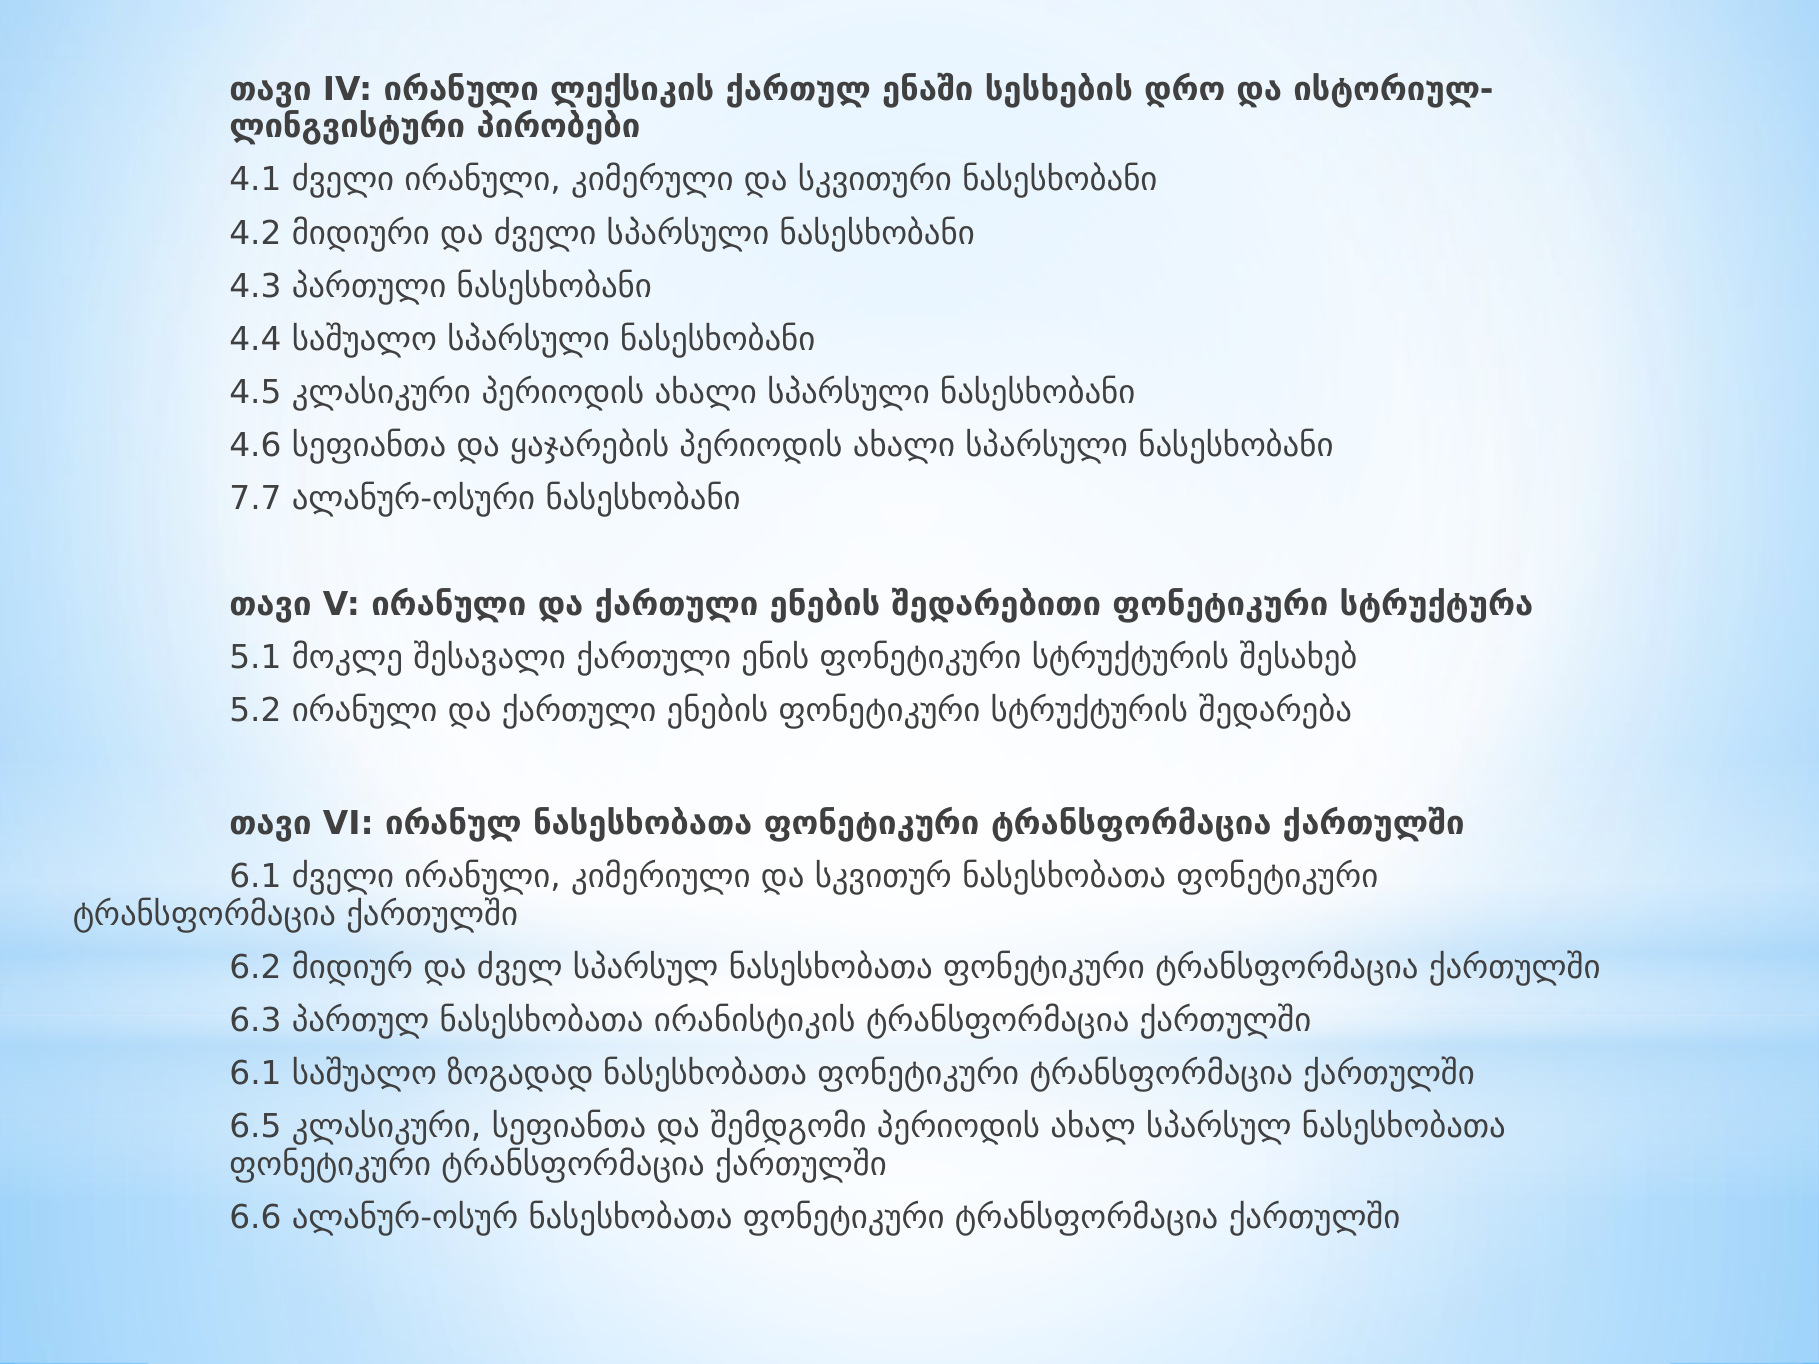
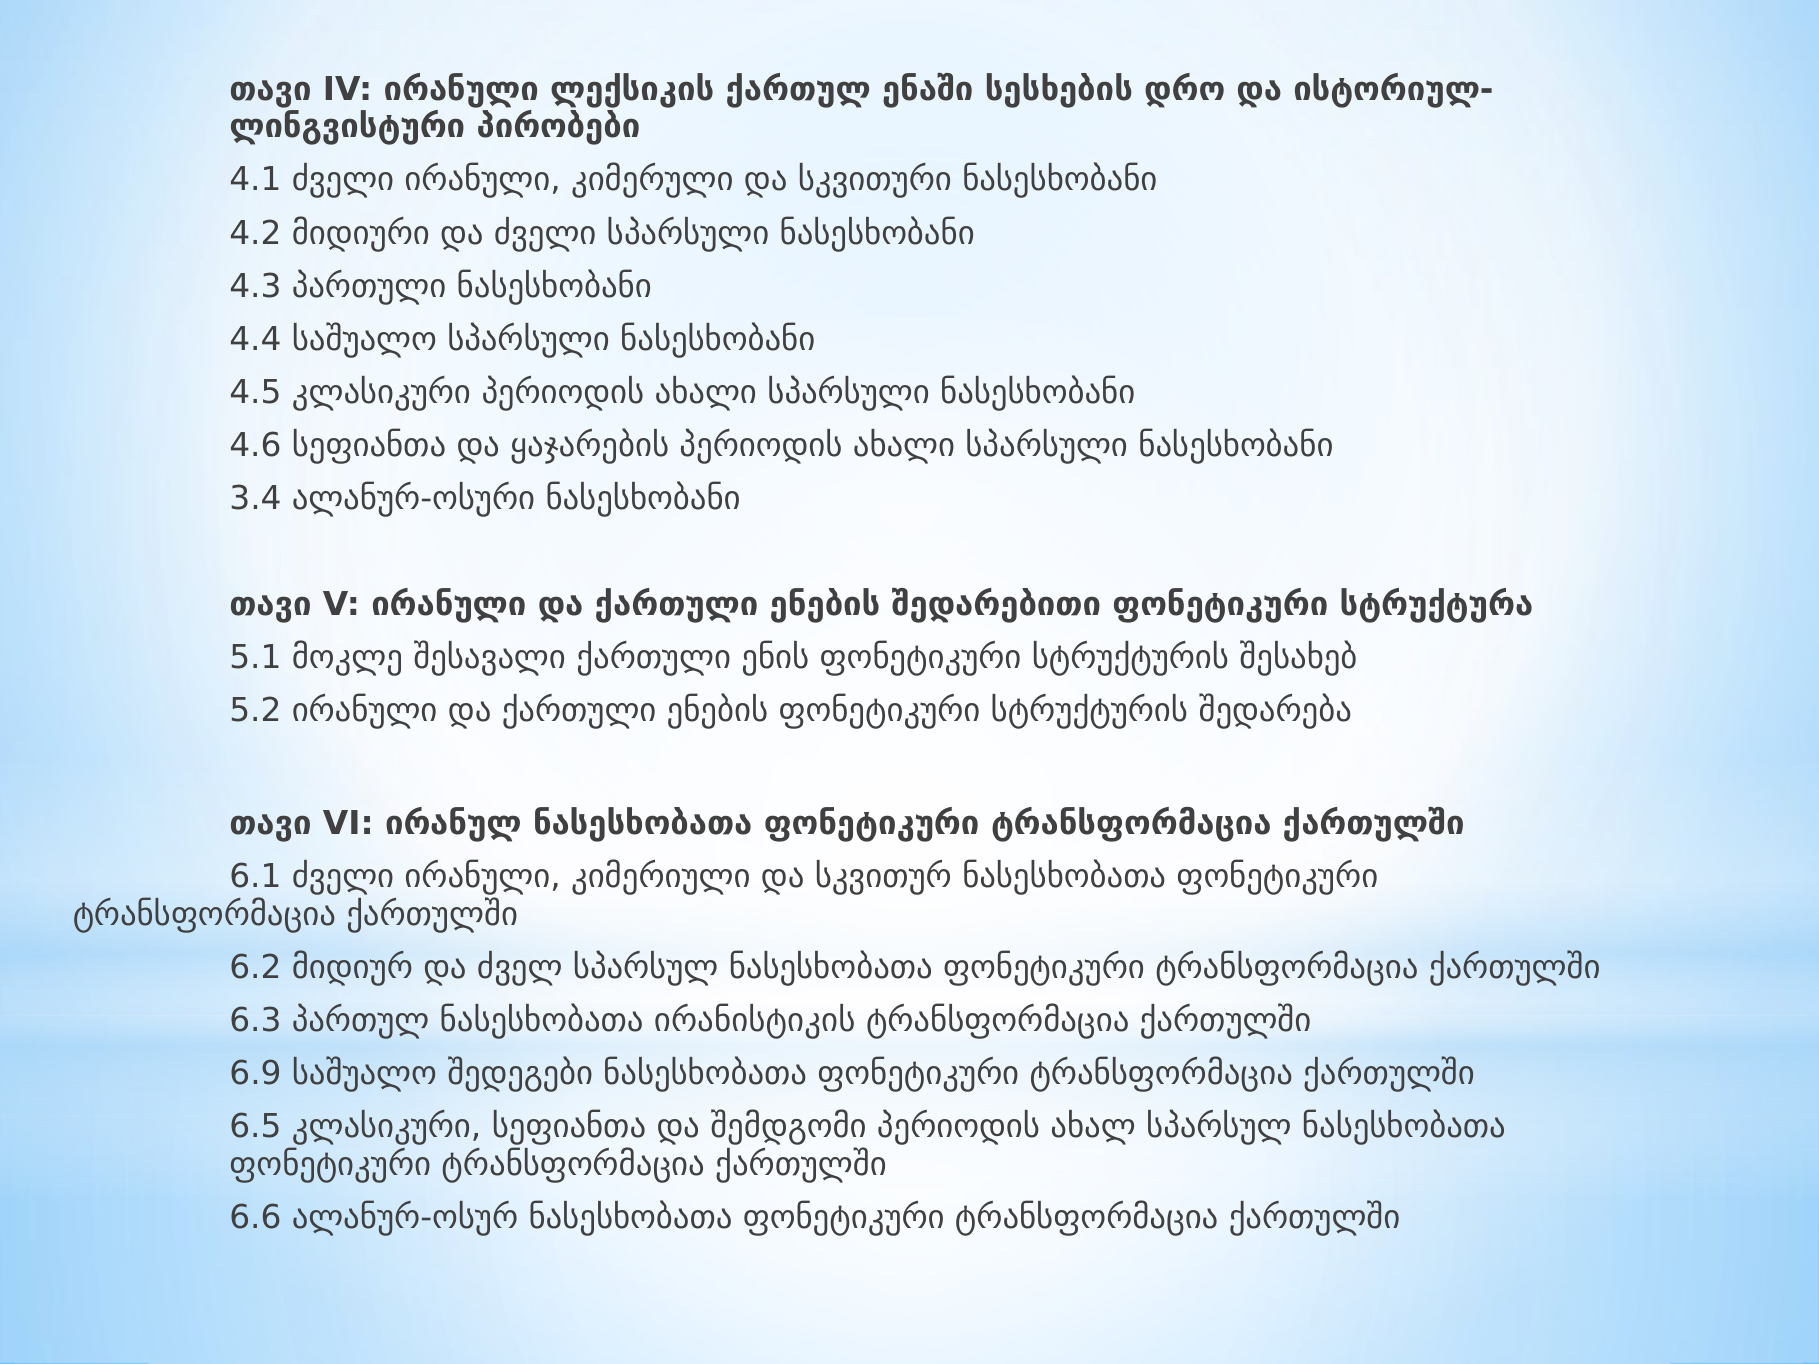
7.7: 7.7 -> 3.4 (256, 499)
6.1: 6.1 -> 6.9 (256, 1074)
ზოგადად: ზოგადად -> შედეგები (520, 1074)
